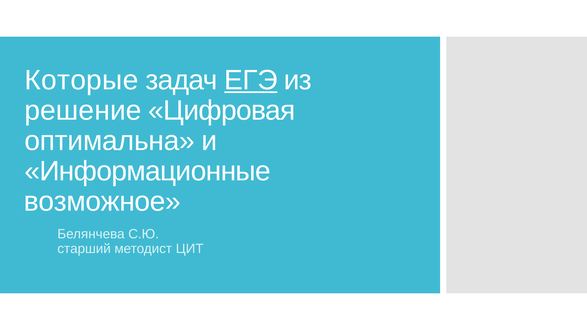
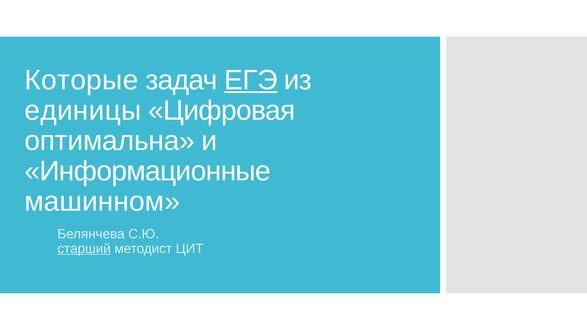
решение: решение -> единицы (83, 111)
возможное: возможное -> машинном (102, 202)
старший underline: none -> present (84, 249)
